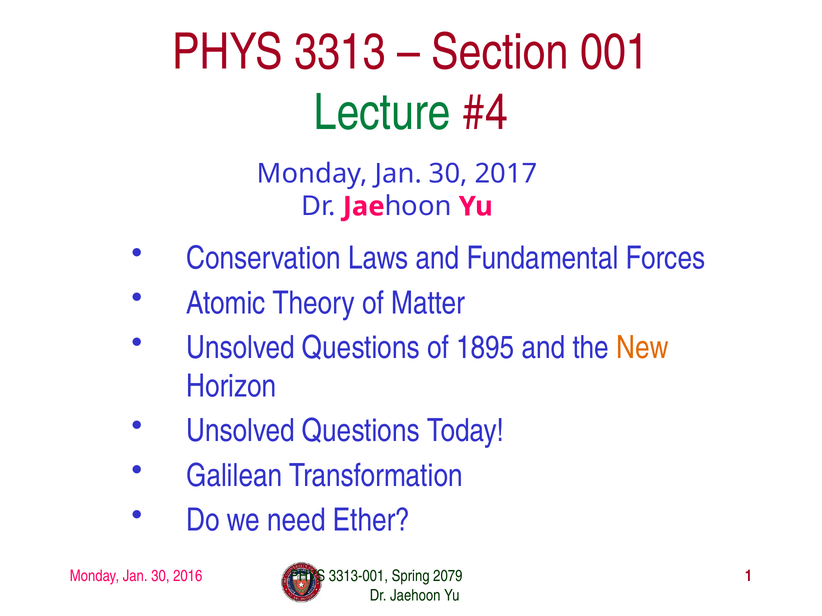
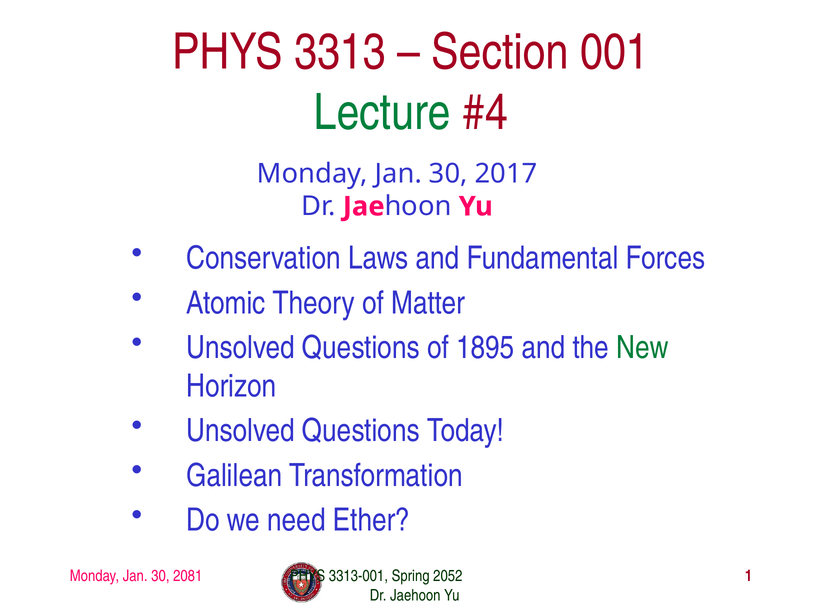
New colour: orange -> green (642, 348)
2016: 2016 -> 2081 (188, 577)
2079: 2079 -> 2052 (448, 577)
